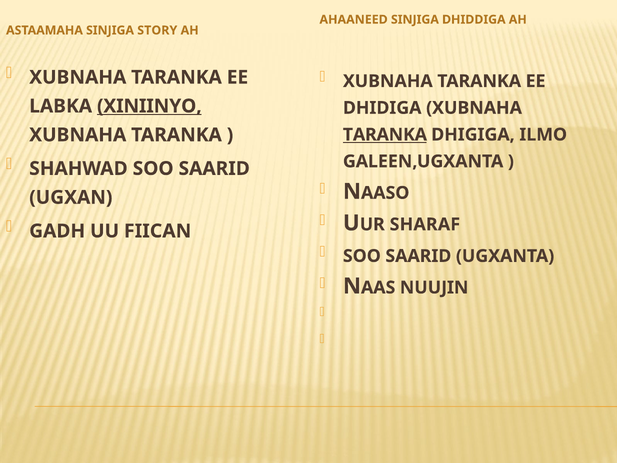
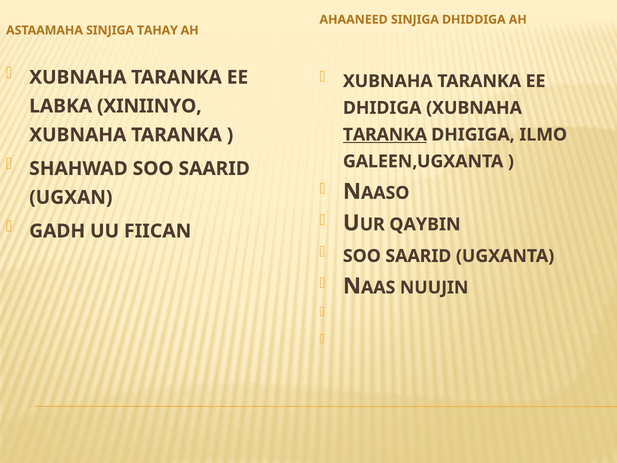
STORY: STORY -> TAHAY (157, 30)
XINIINYO underline: present -> none (149, 106)
SHARAF: SHARAF -> QAYBIN (425, 224)
